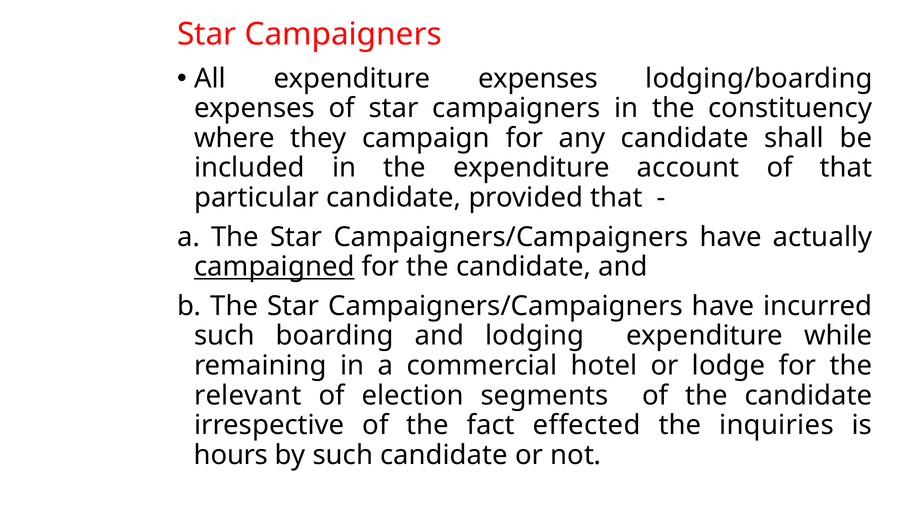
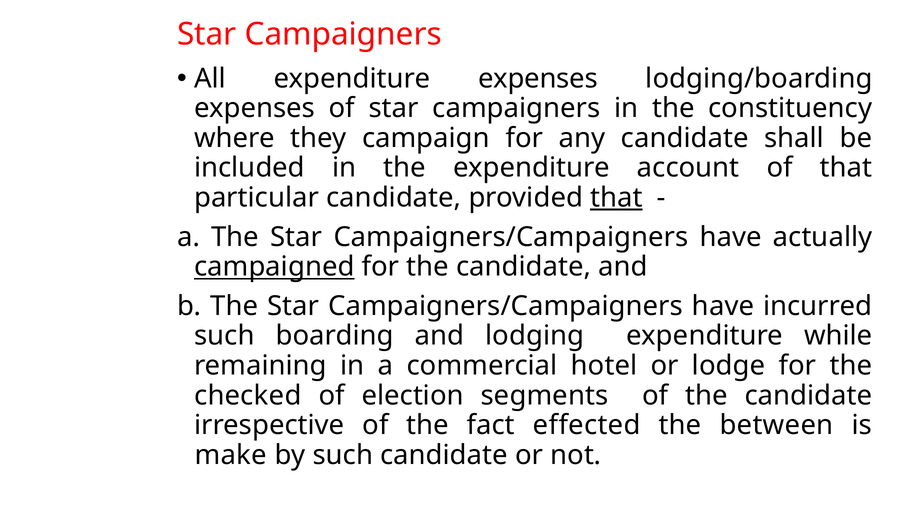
that underline: none -> present (616, 198)
relevant: relevant -> checked (248, 395)
inquiries: inquiries -> between (776, 425)
hours: hours -> make (231, 455)
